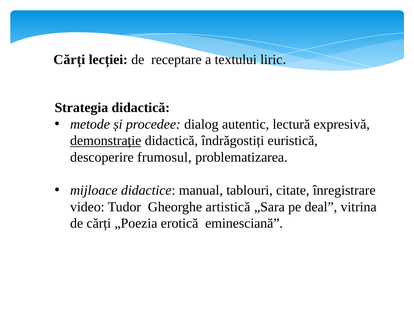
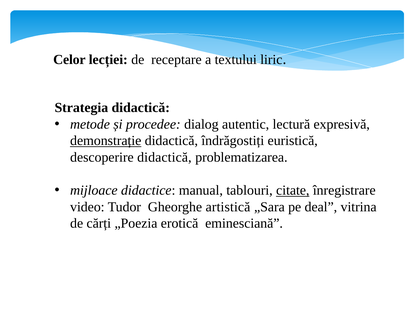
Cărți: Cărți -> Celor (69, 60)
descoperire frumosul: frumosul -> didactică (164, 158)
citate underline: none -> present (293, 191)
